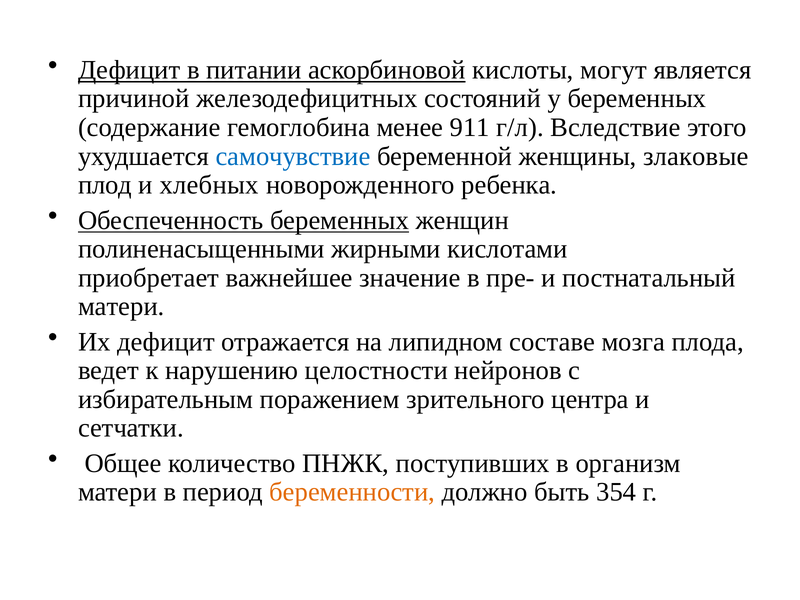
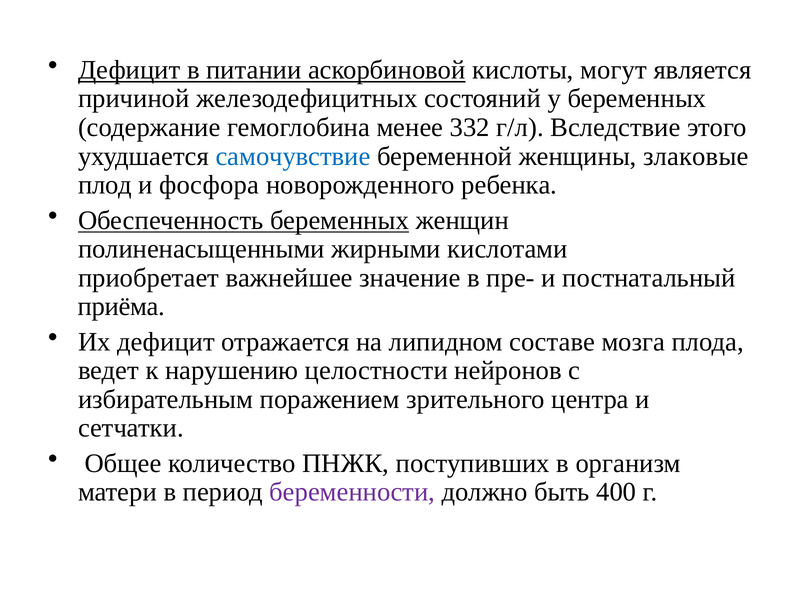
911: 911 -> 332 (470, 127)
хлебных: хлебных -> фосфора (209, 185)
матери: матери -> приёма (121, 307)
беременности colour: orange -> purple (352, 492)
354: 354 -> 400 (616, 492)
